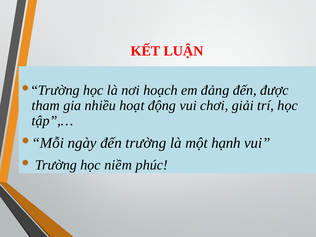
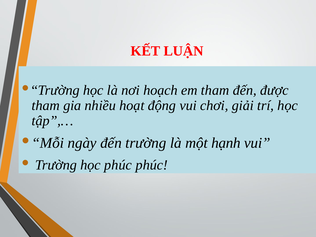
em đảng: đảng -> tham (215, 90)
học niềm: niềm -> phúc (118, 165)
